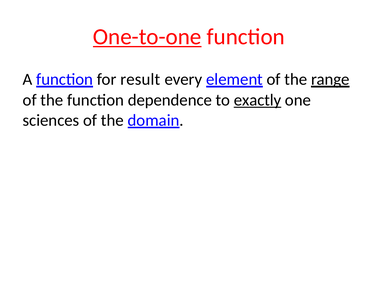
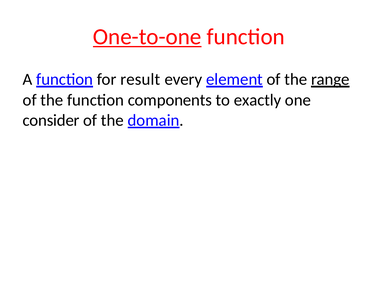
dependence: dependence -> components (170, 100)
exactly underline: present -> none (258, 100)
sciences: sciences -> consider (51, 120)
